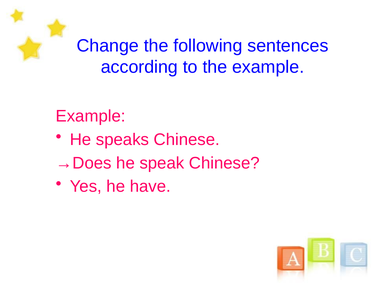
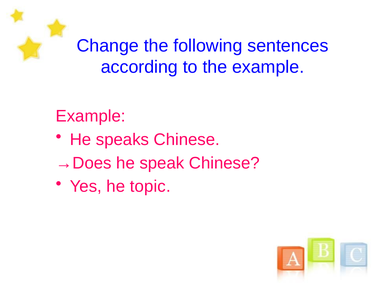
have: have -> topic (150, 186)
